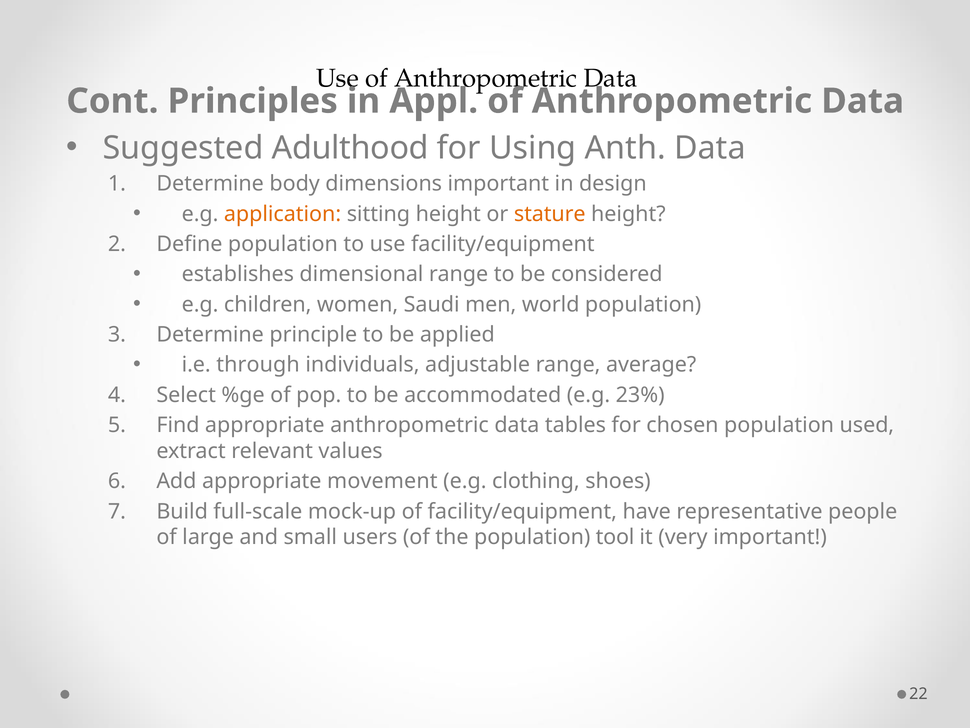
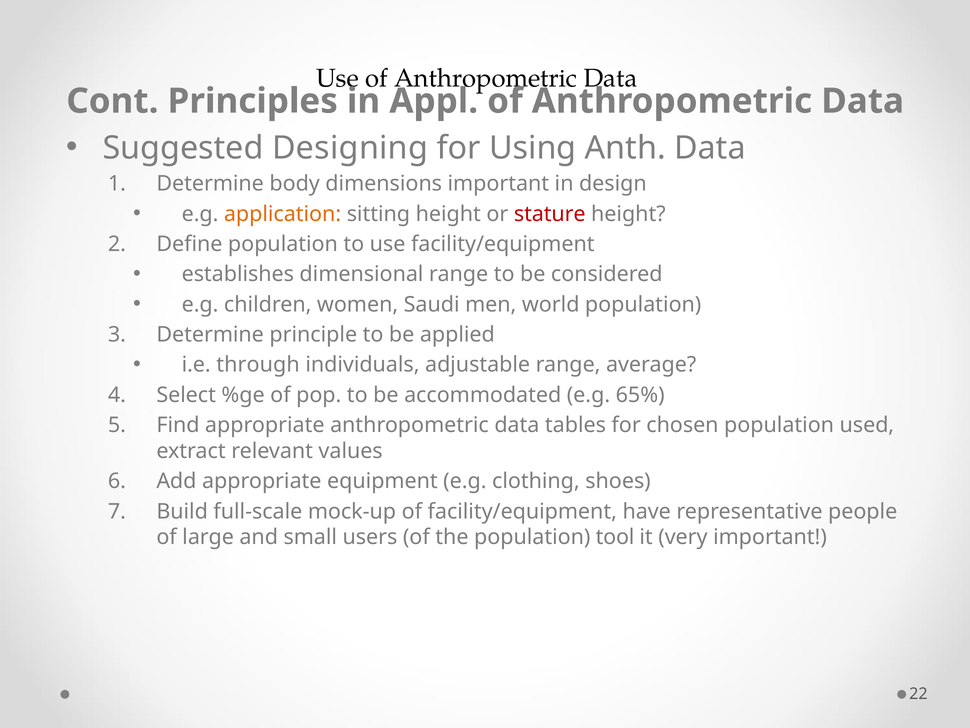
Adulthood: Adulthood -> Designing (350, 148)
stature colour: orange -> red (550, 214)
23%: 23% -> 65% (640, 395)
movement: movement -> equipment (382, 481)
